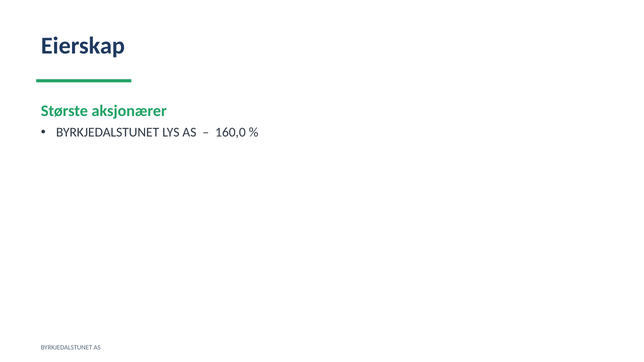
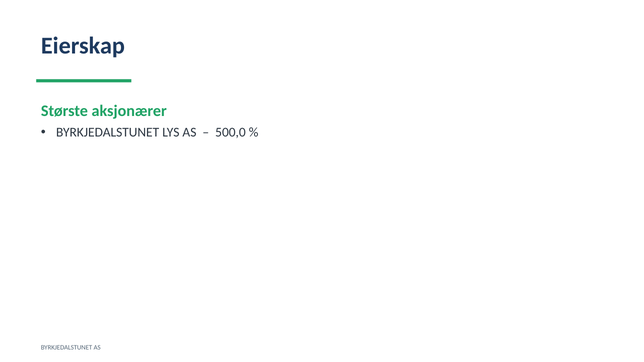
160,0: 160,0 -> 500,0 (230, 132)
